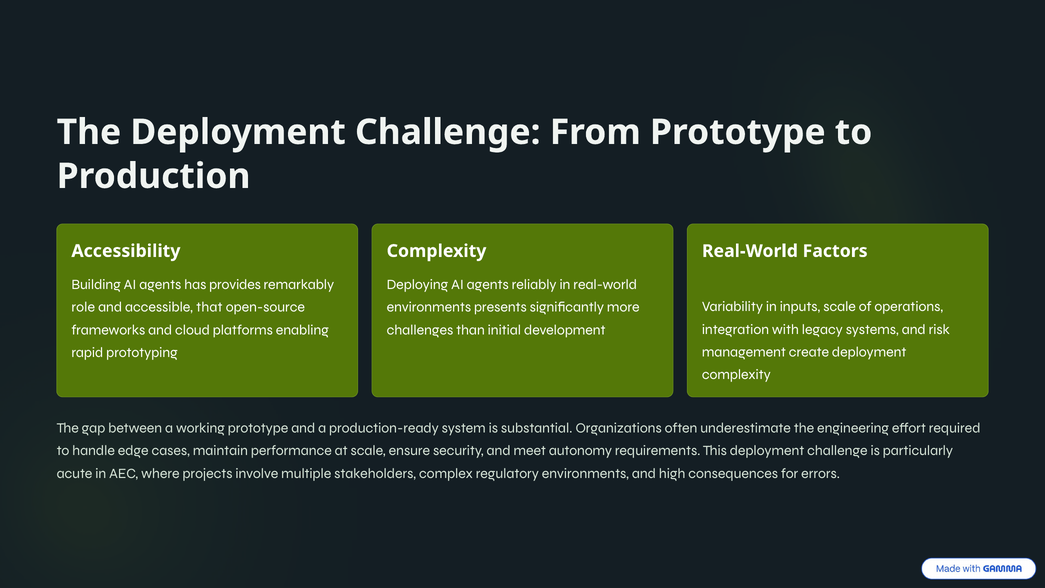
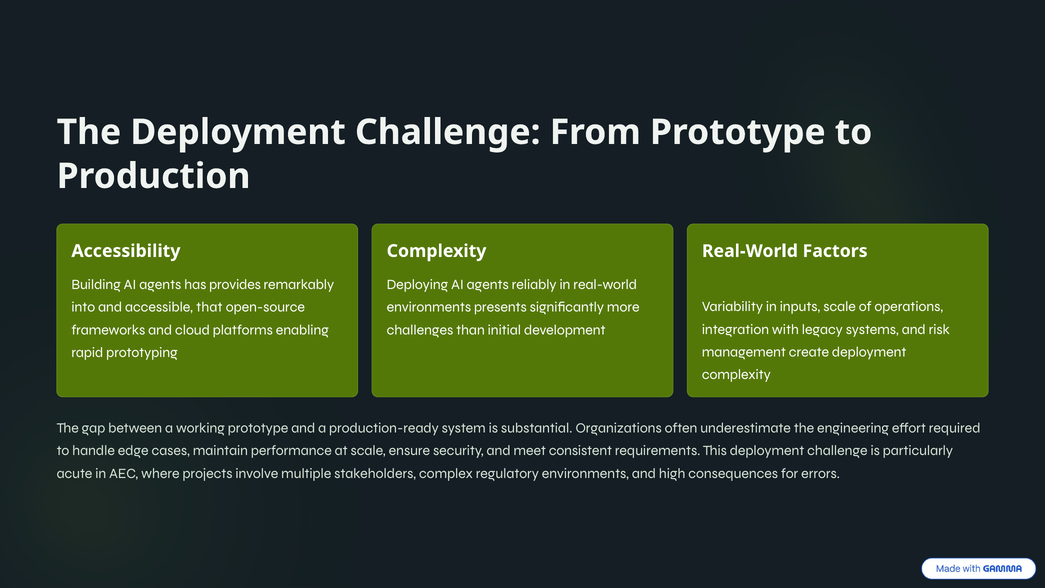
role: role -> into (83, 307)
autonomy: autonomy -> consistent (580, 451)
